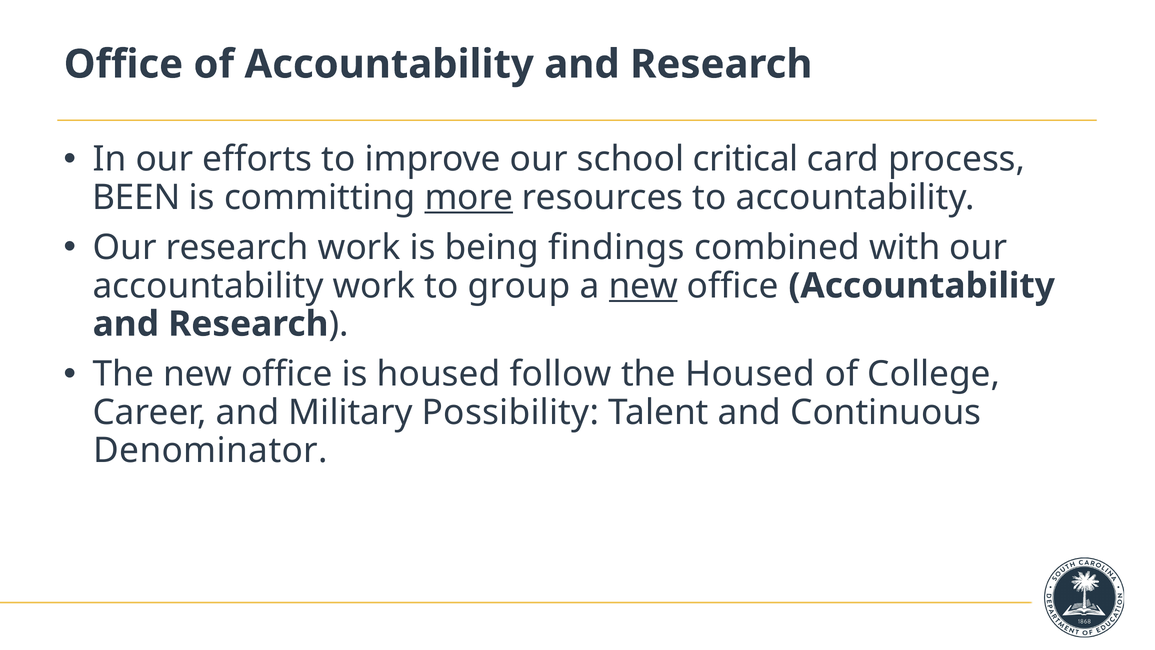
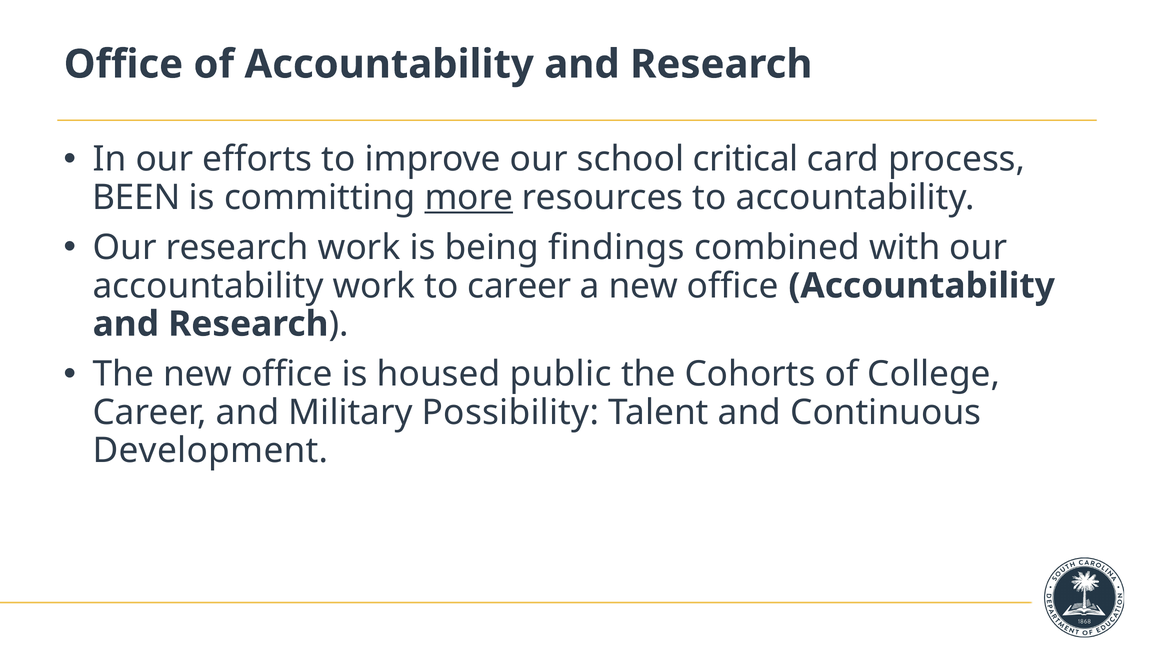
to group: group -> career (519, 286)
new underline: present -> none (643, 286)
follow: follow -> public (561, 374)
the Housed: Housed -> Cohorts (750, 374)
Denominator: Denominator -> Development (211, 450)
